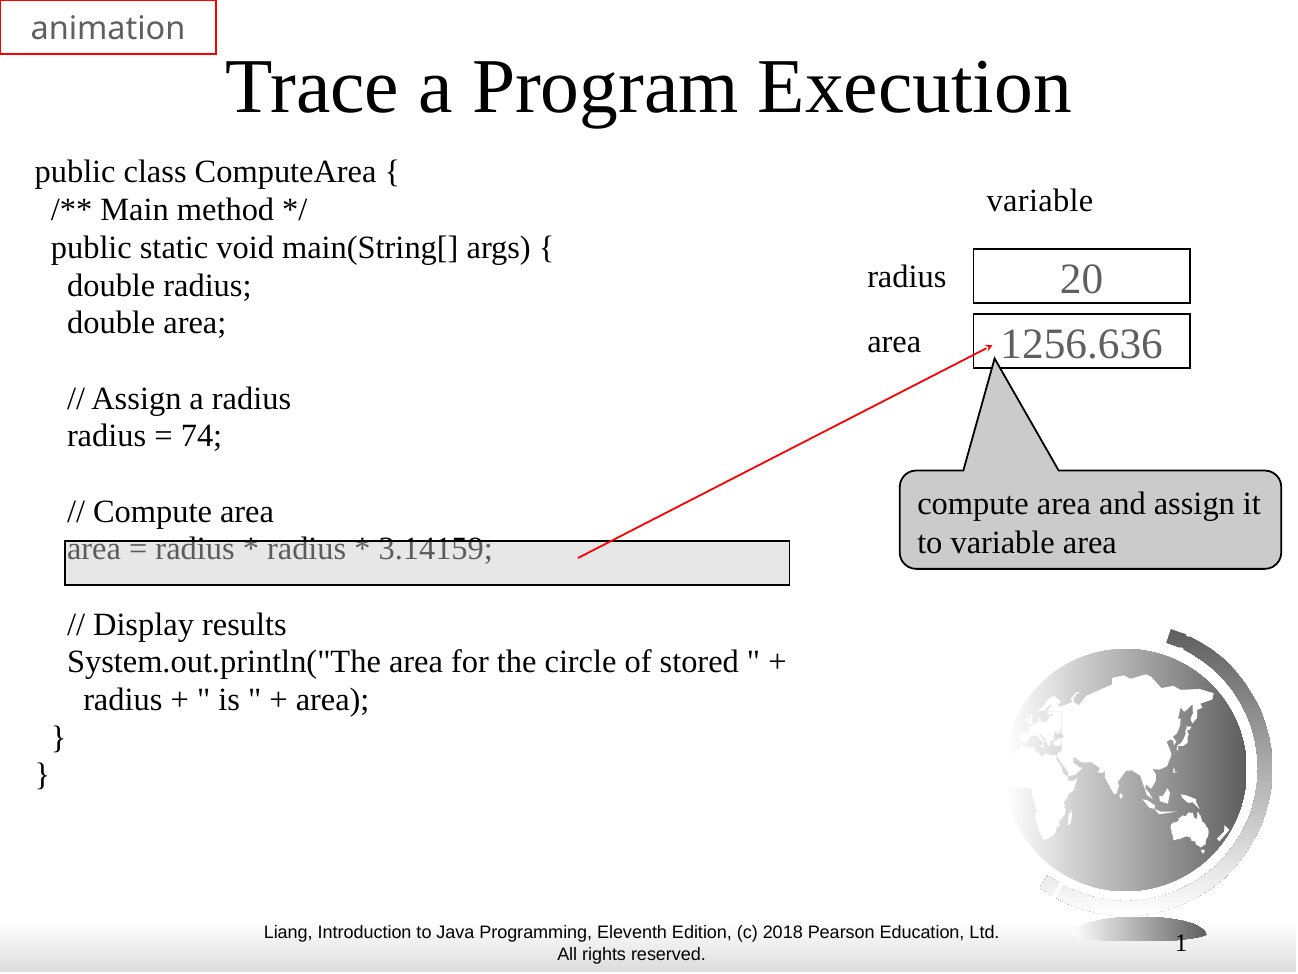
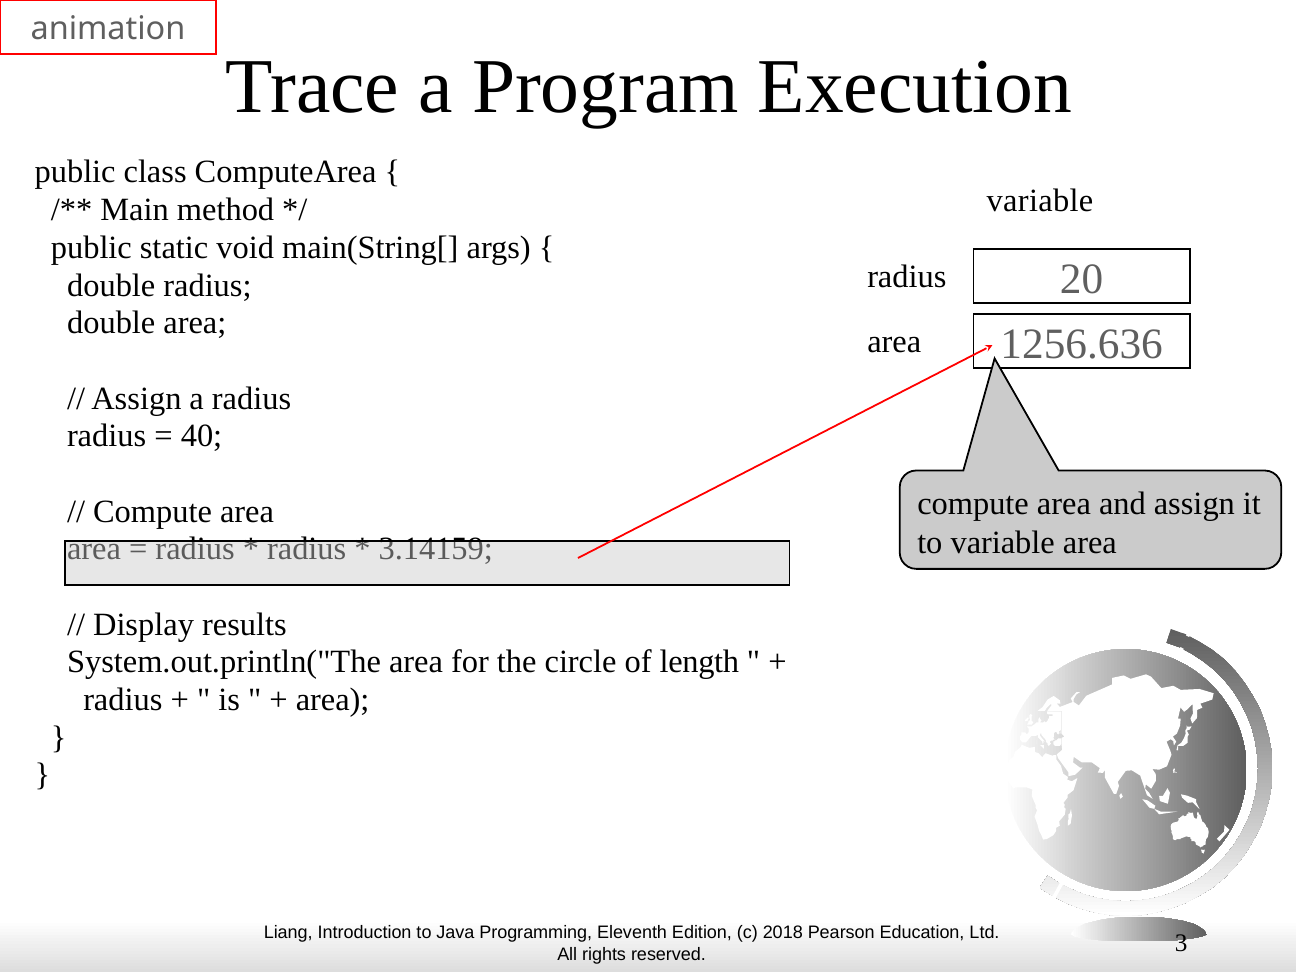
74: 74 -> 40 (202, 436)
stored: stored -> length (699, 662)
1: 1 -> 3 (1181, 943)
